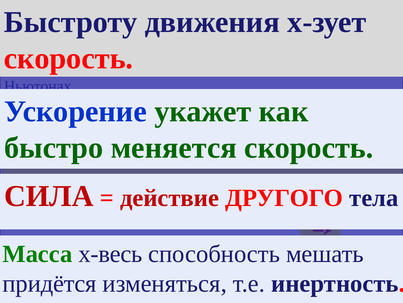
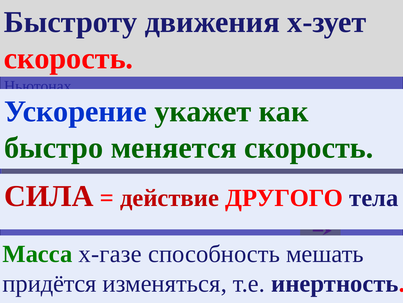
х-весь: х-весь -> х-газе (110, 253)
